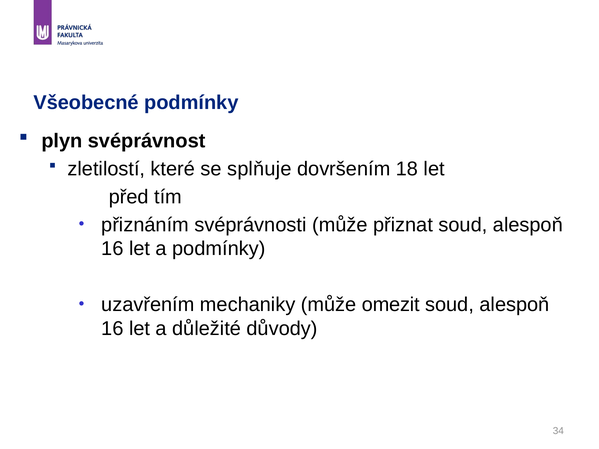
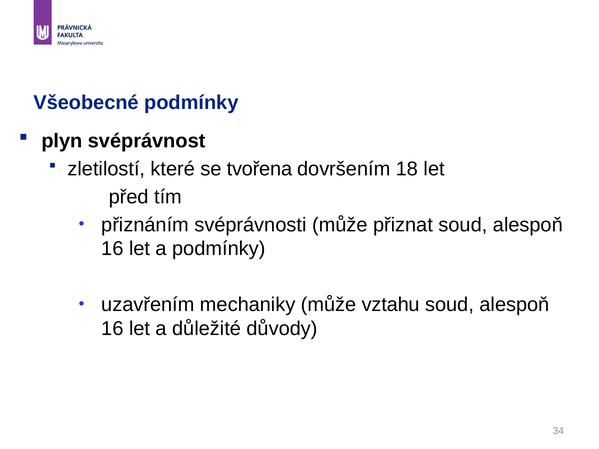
splňuje: splňuje -> tvořena (260, 169)
omezit: omezit -> vztahu (391, 305)
